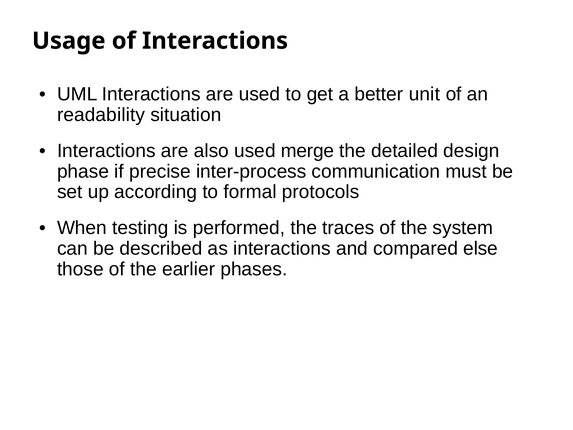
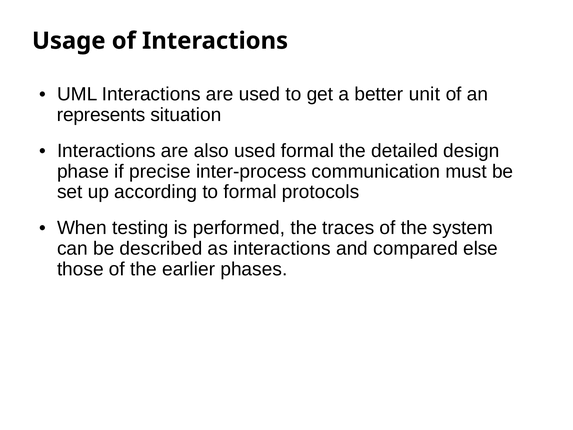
readability: readability -> represents (101, 115)
used merge: merge -> formal (307, 151)
